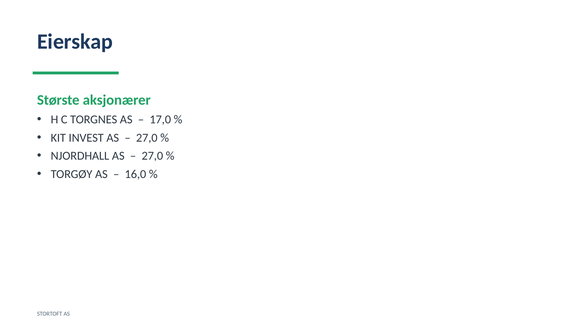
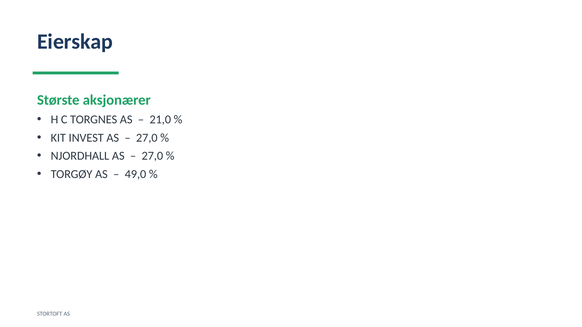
17,0: 17,0 -> 21,0 (160, 120)
16,0: 16,0 -> 49,0 (135, 174)
